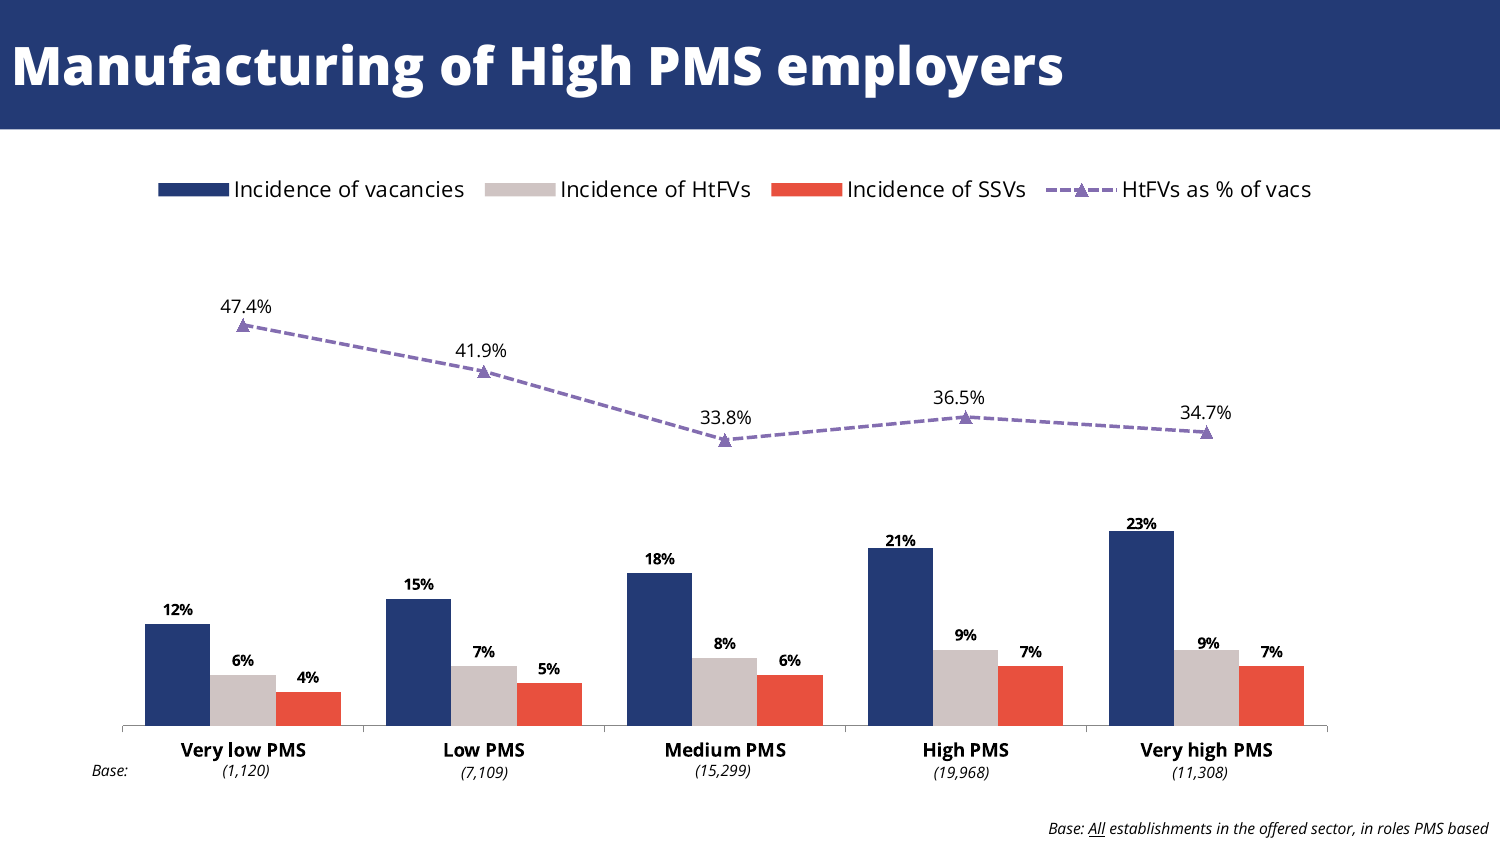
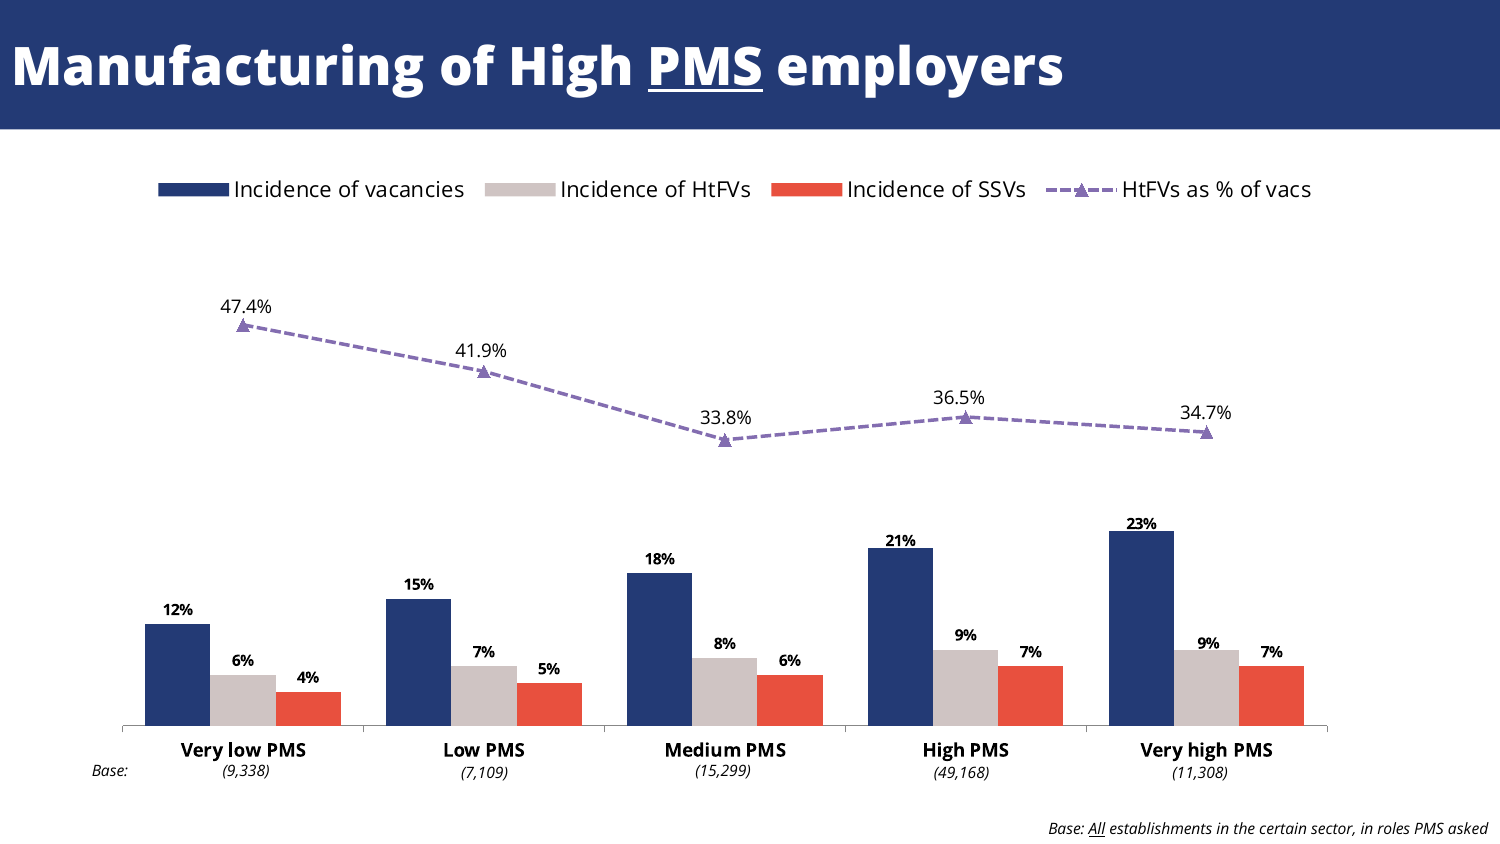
PMS underline: none -> present (706, 68)
1,120: 1,120 -> 9,338 (246, 771)
19,968: 19,968 -> 49,168 (962, 773)
offered: offered -> certain (1283, 829)
based: based -> asked (1468, 829)
